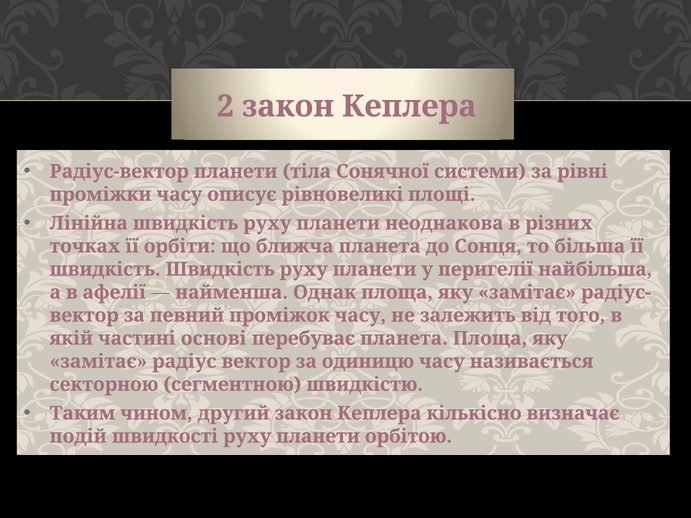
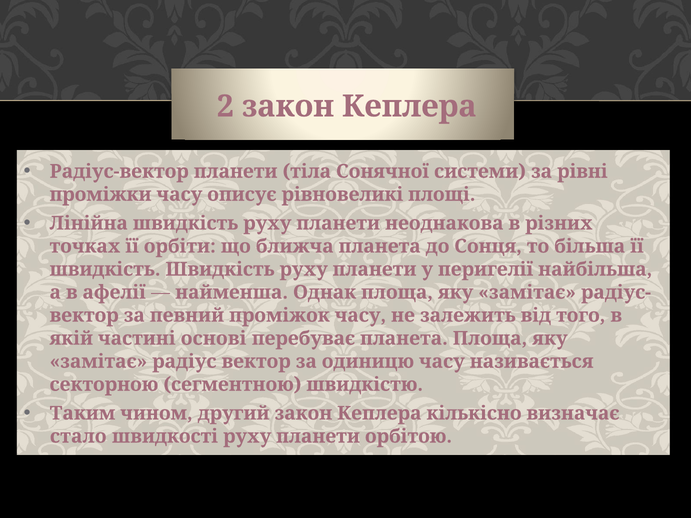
подій: подій -> стало (78, 437)
